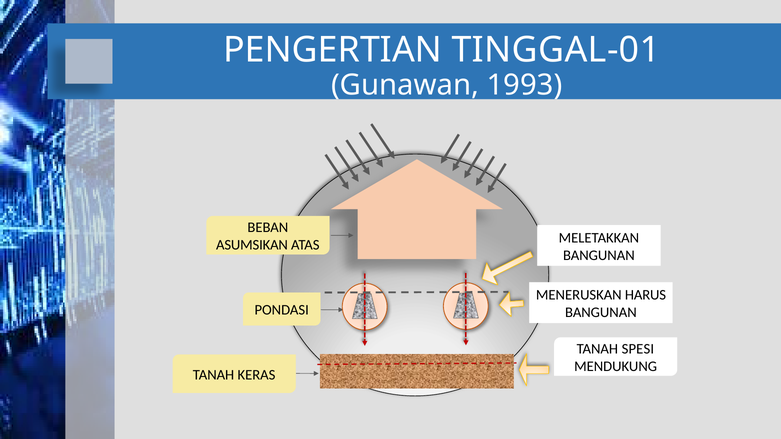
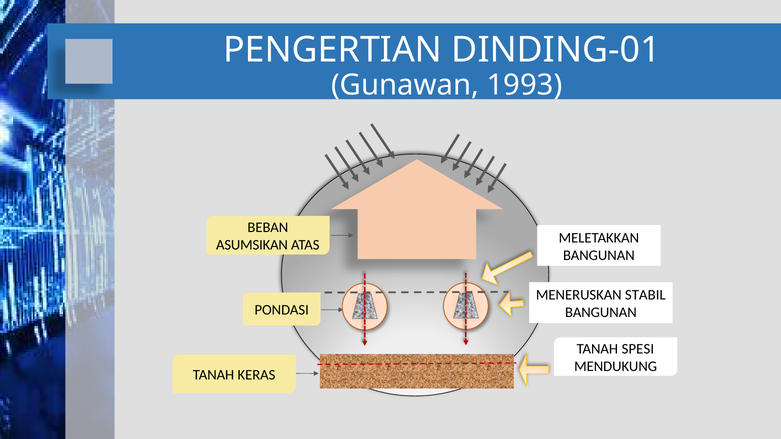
TINGGAL-01: TINGGAL-01 -> DINDING-01 (556, 50)
HARUS: HARUS -> STABIL (645, 295)
